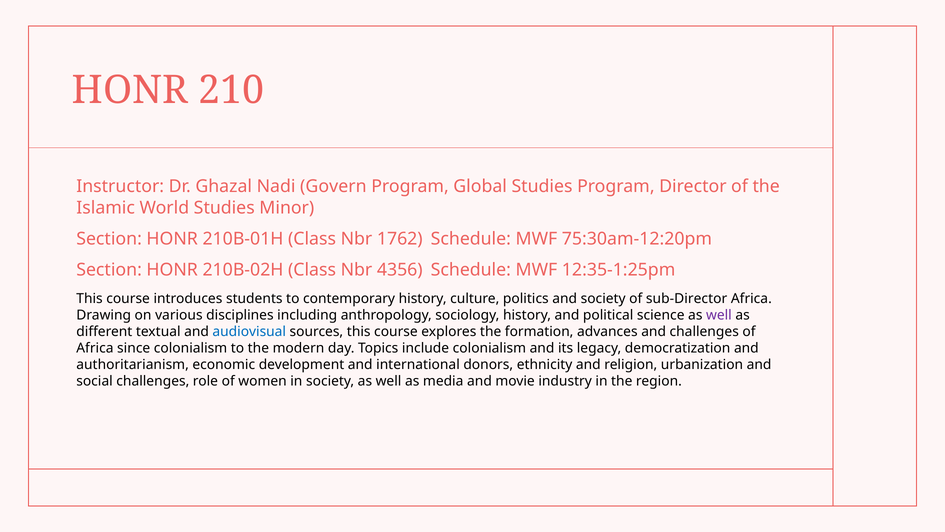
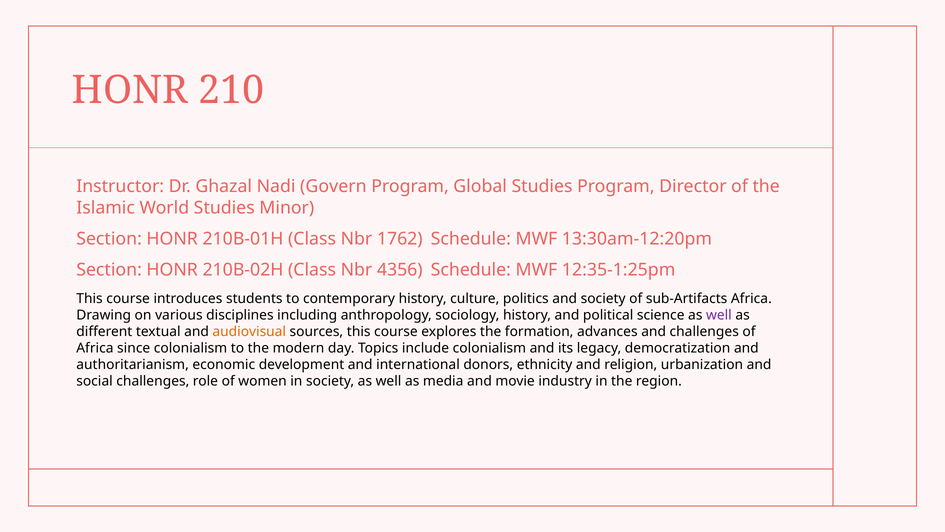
75:30am-12:20pm: 75:30am-12:20pm -> 13:30am-12:20pm (637, 239)
sub-Director: sub-Director -> sub-Artifacts (687, 298)
audiovisual colour: blue -> orange (249, 331)
